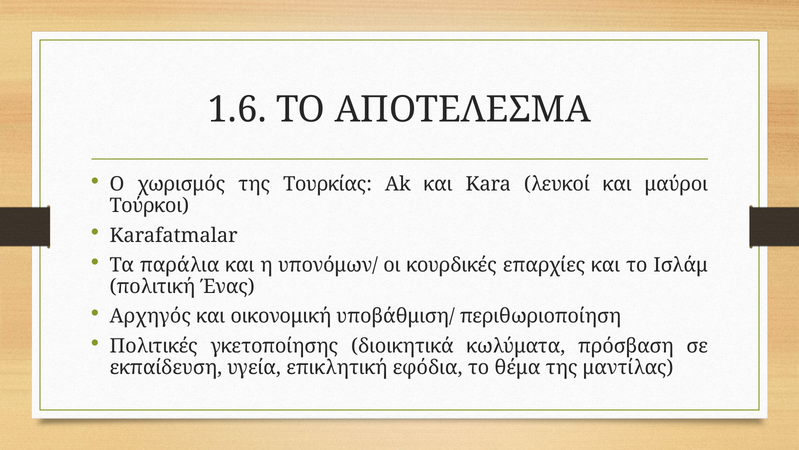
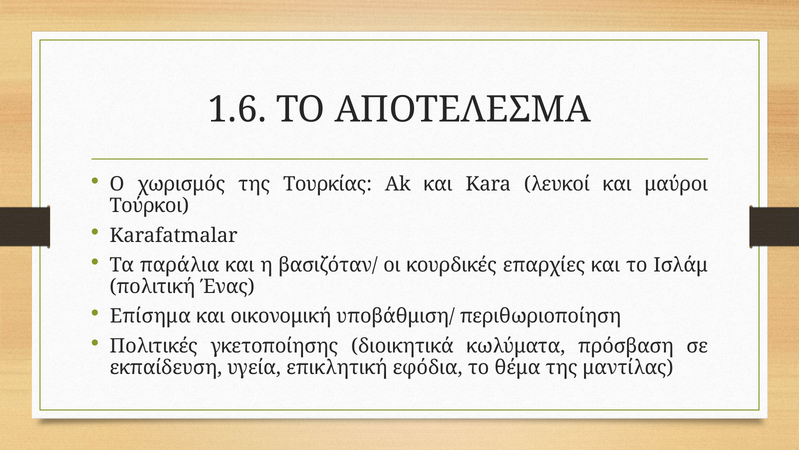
υπονόμων/: υπονόμων/ -> βασιζόταν/ (328, 265)
Αρχηγός: Αρχηγός -> Επίσημα (150, 316)
